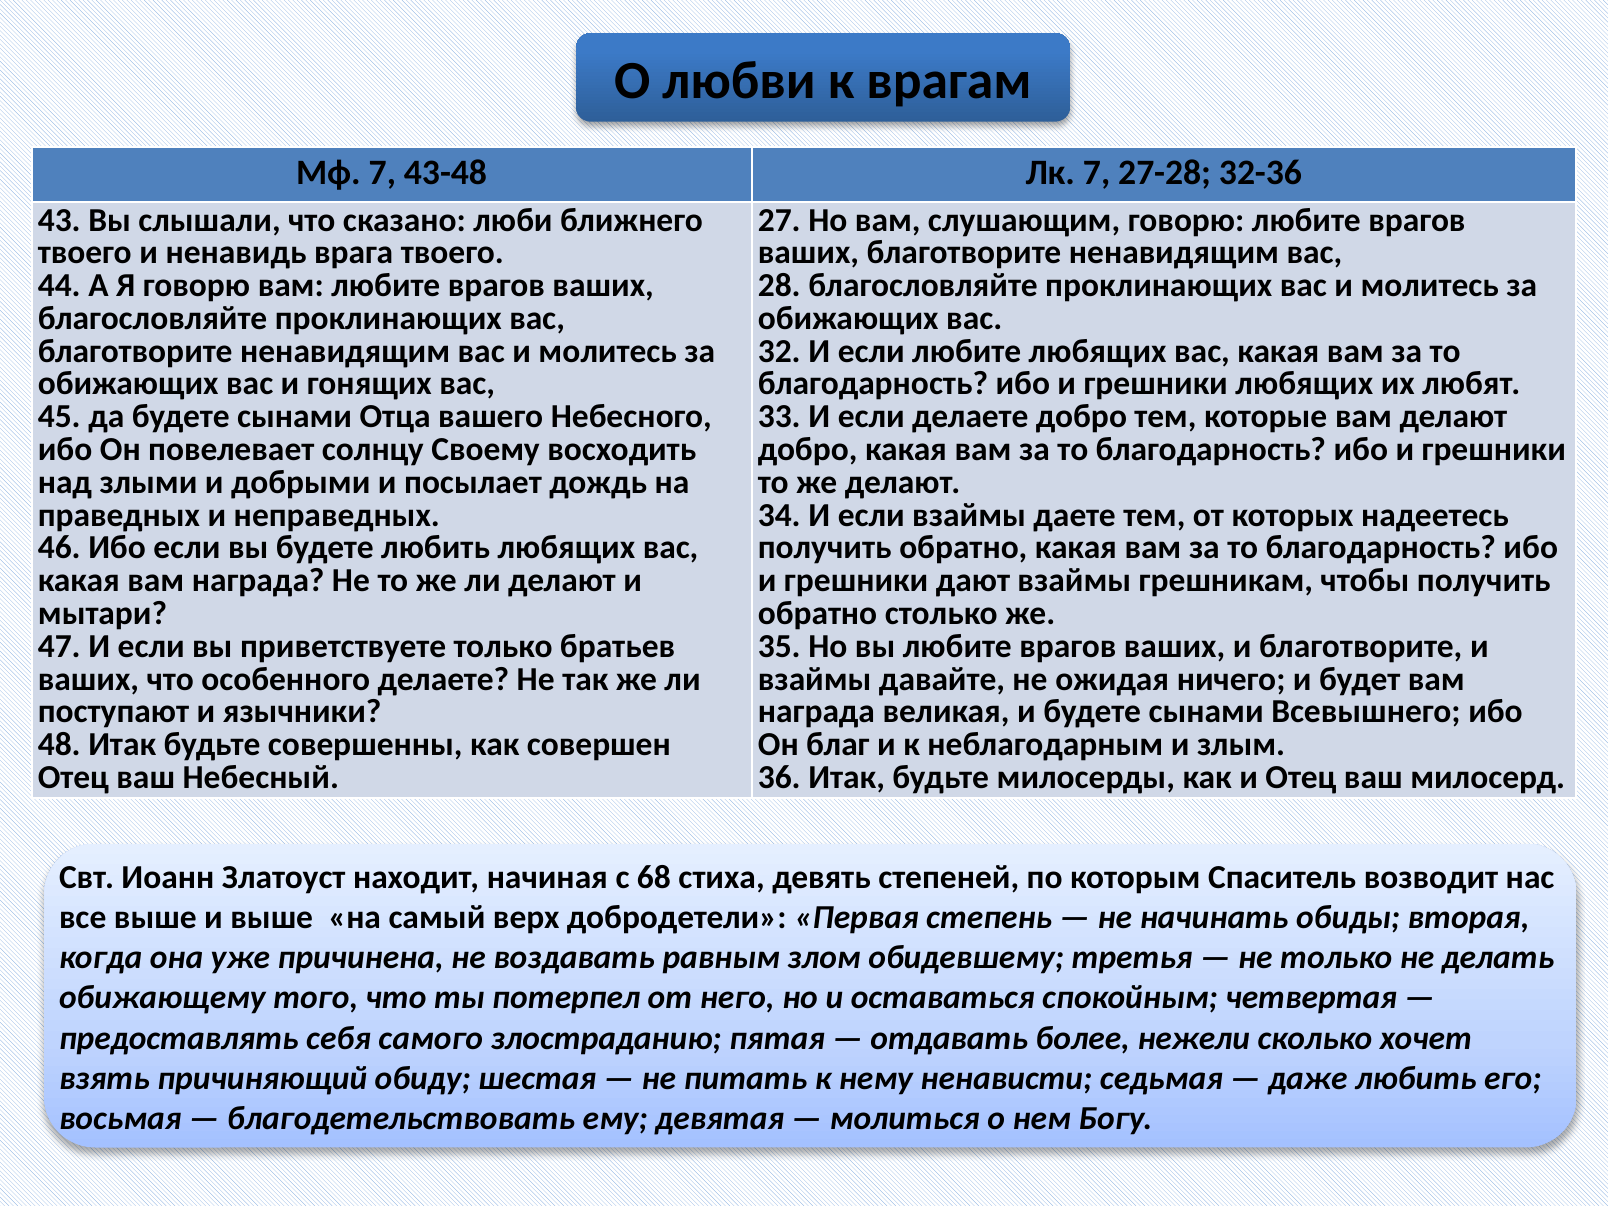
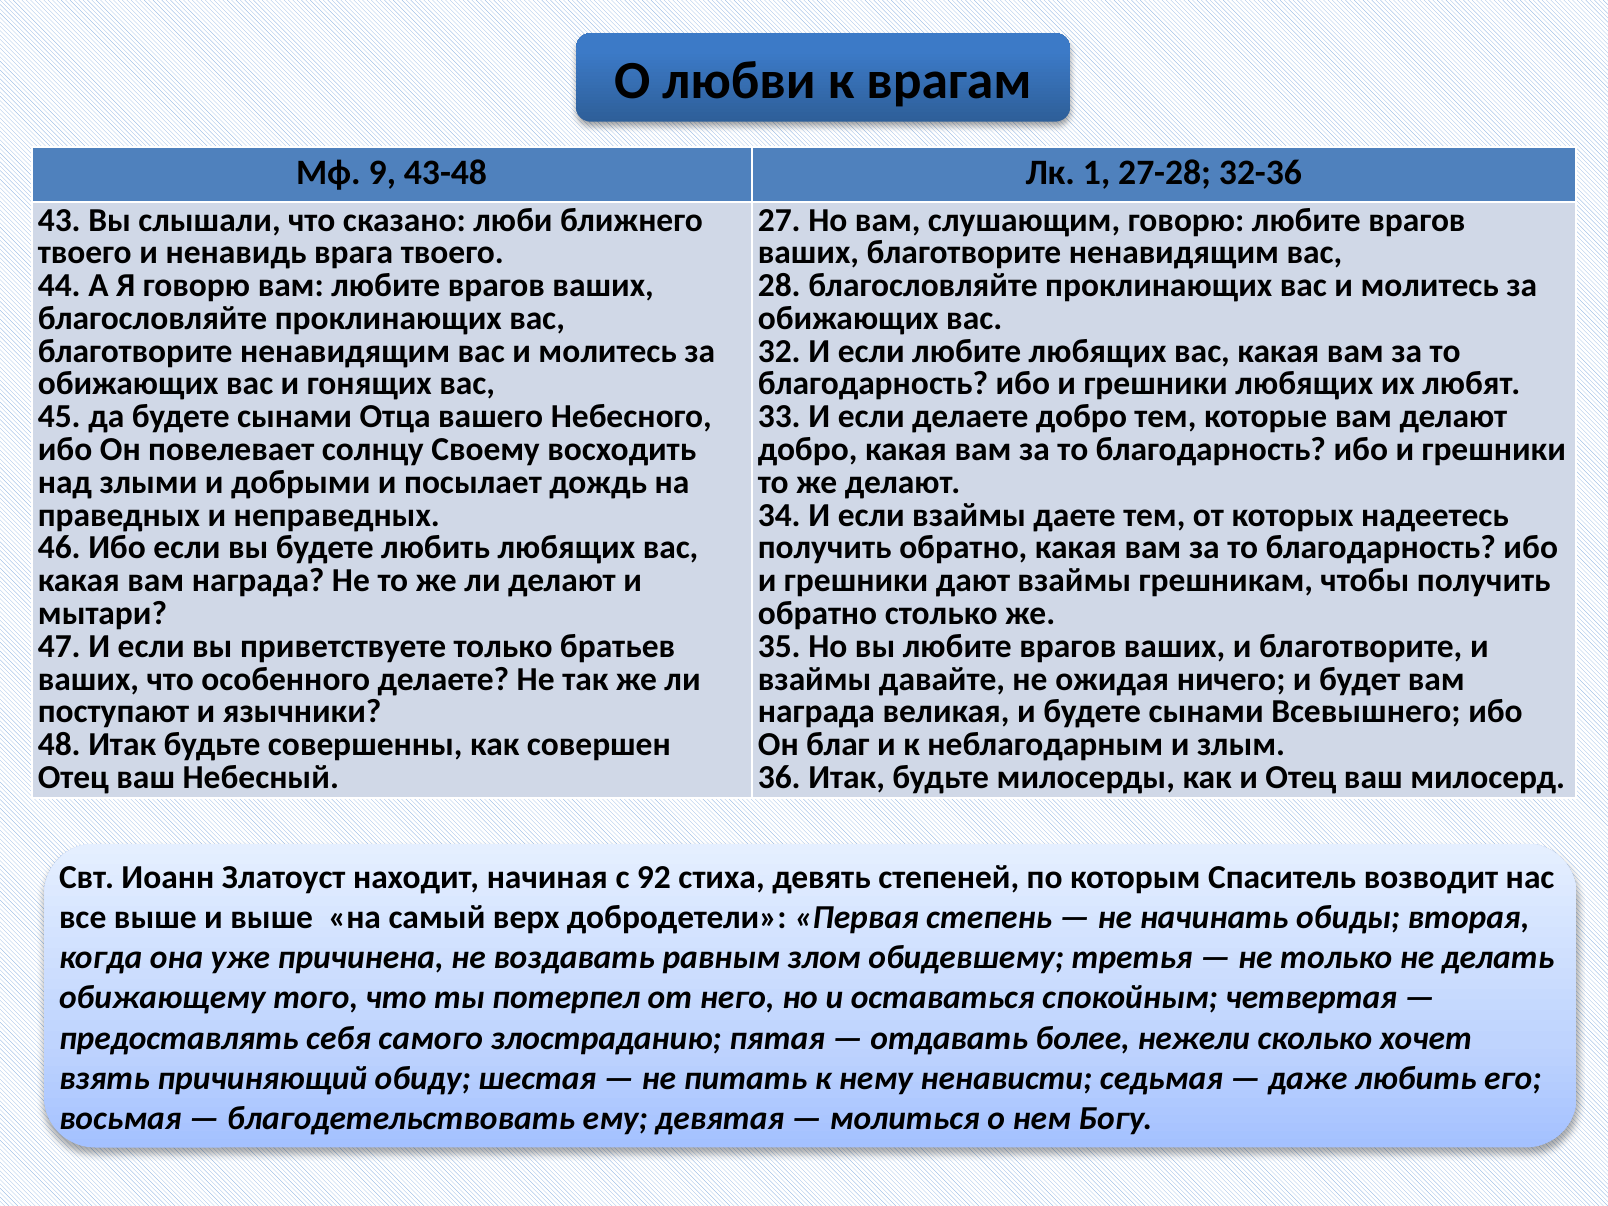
Мф 7: 7 -> 9 (382, 173)
Лк 7: 7 -> 1 (1097, 173)
68: 68 -> 92 (654, 877)
